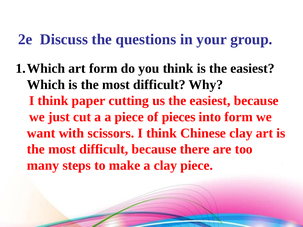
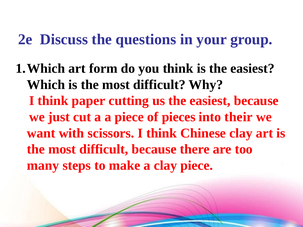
into form: form -> their (239, 117)
